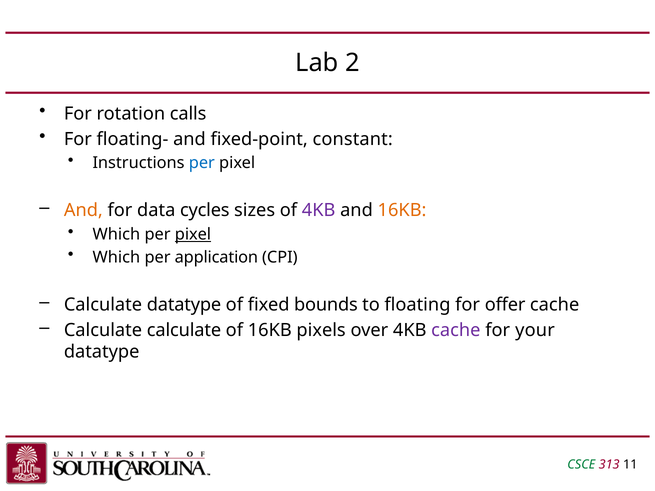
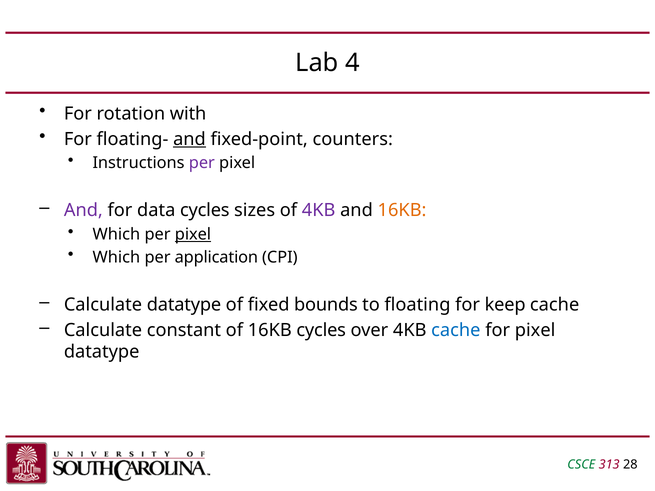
2: 2 -> 4 (352, 63)
calls: calls -> with (188, 114)
and underline: none -> present (189, 139)
constant: constant -> counters (353, 139)
per colour: blue -> purple (202, 163)
And colour: orange -> purple (83, 211)
offer: offer -> keep (505, 305)
Calculate calculate: calculate -> constant (184, 330)
16KB pixels: pixels -> cycles (321, 330)
cache colour: purple -> blue (456, 330)
for your: your -> pixel (535, 330)
11: 11 -> 28 (630, 465)
